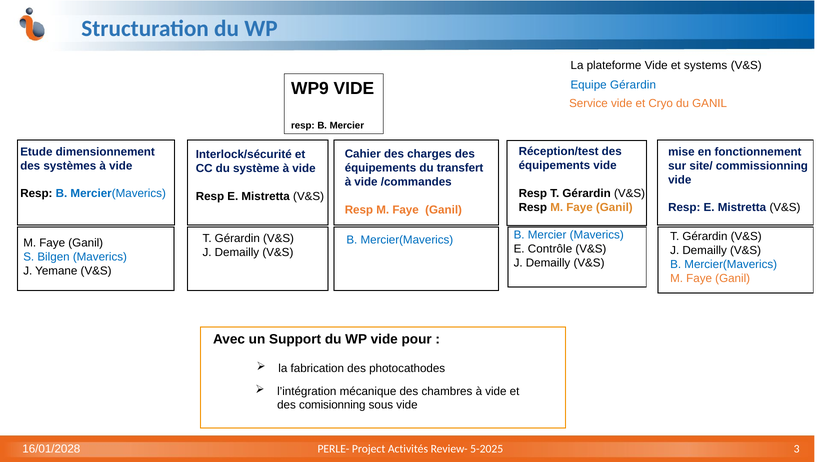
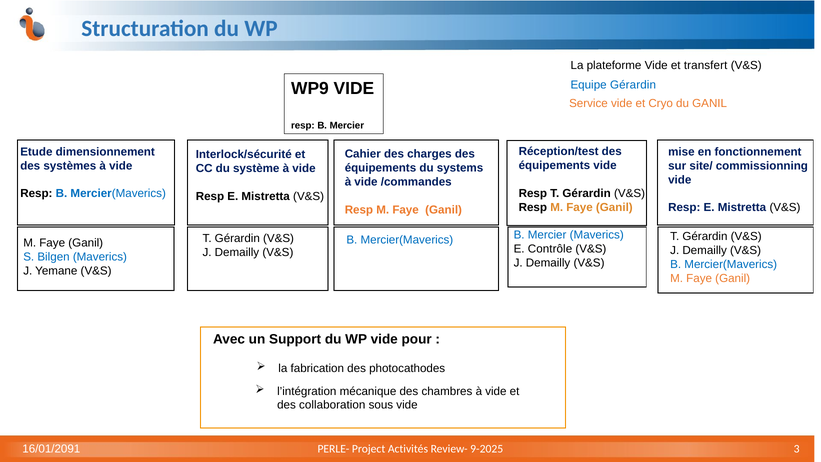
systems: systems -> transfert (706, 66)
transfert: transfert -> systems (460, 168)
comisionning: comisionning -> collaboration (332, 405)
16/01/2028: 16/01/2028 -> 16/01/2091 (51, 449)
5-2025: 5-2025 -> 9-2025 (487, 449)
